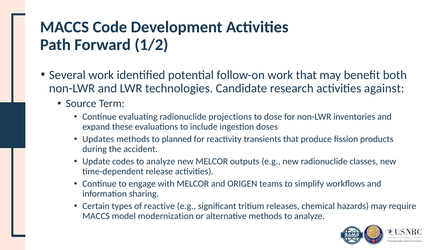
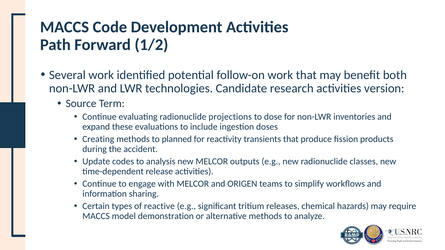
against: against -> version (384, 89)
Updates: Updates -> Creating (98, 139)
codes to analyze: analyze -> analysis (161, 162)
modernization: modernization -> demonstration (166, 216)
